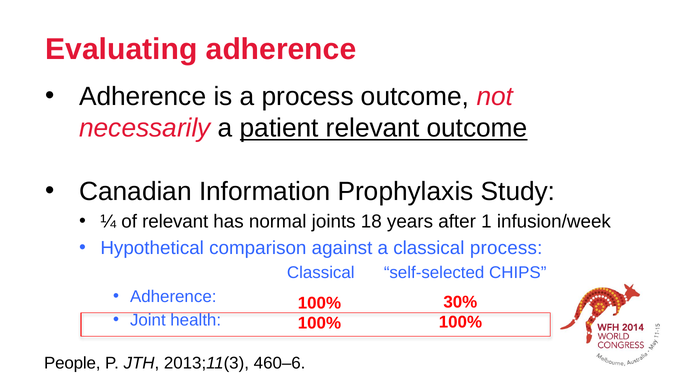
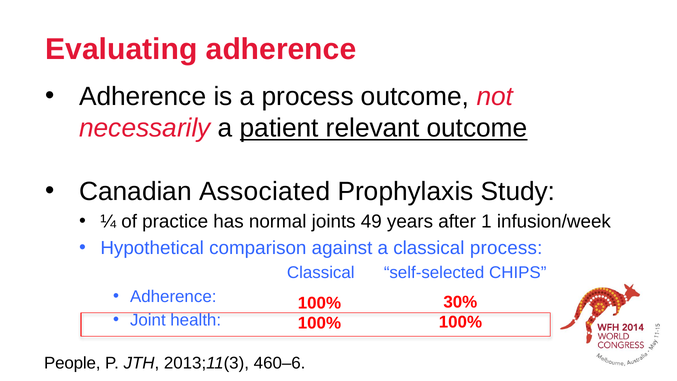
Information: Information -> Associated (265, 191)
of relevant: relevant -> practice (175, 222)
18: 18 -> 49 (371, 222)
